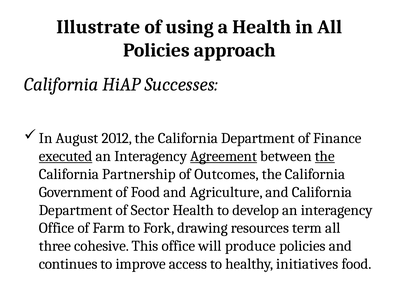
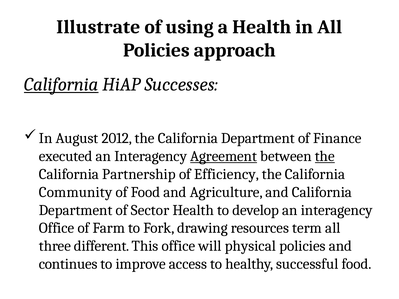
California underline: none -> present (61, 84)
executed underline: present -> none (66, 156)
Outcomes: Outcomes -> Efficiency (227, 174)
Government: Government -> Community (76, 192)
cohesive: cohesive -> different (102, 246)
produce: produce -> physical (250, 246)
initiatives: initiatives -> successful (307, 264)
